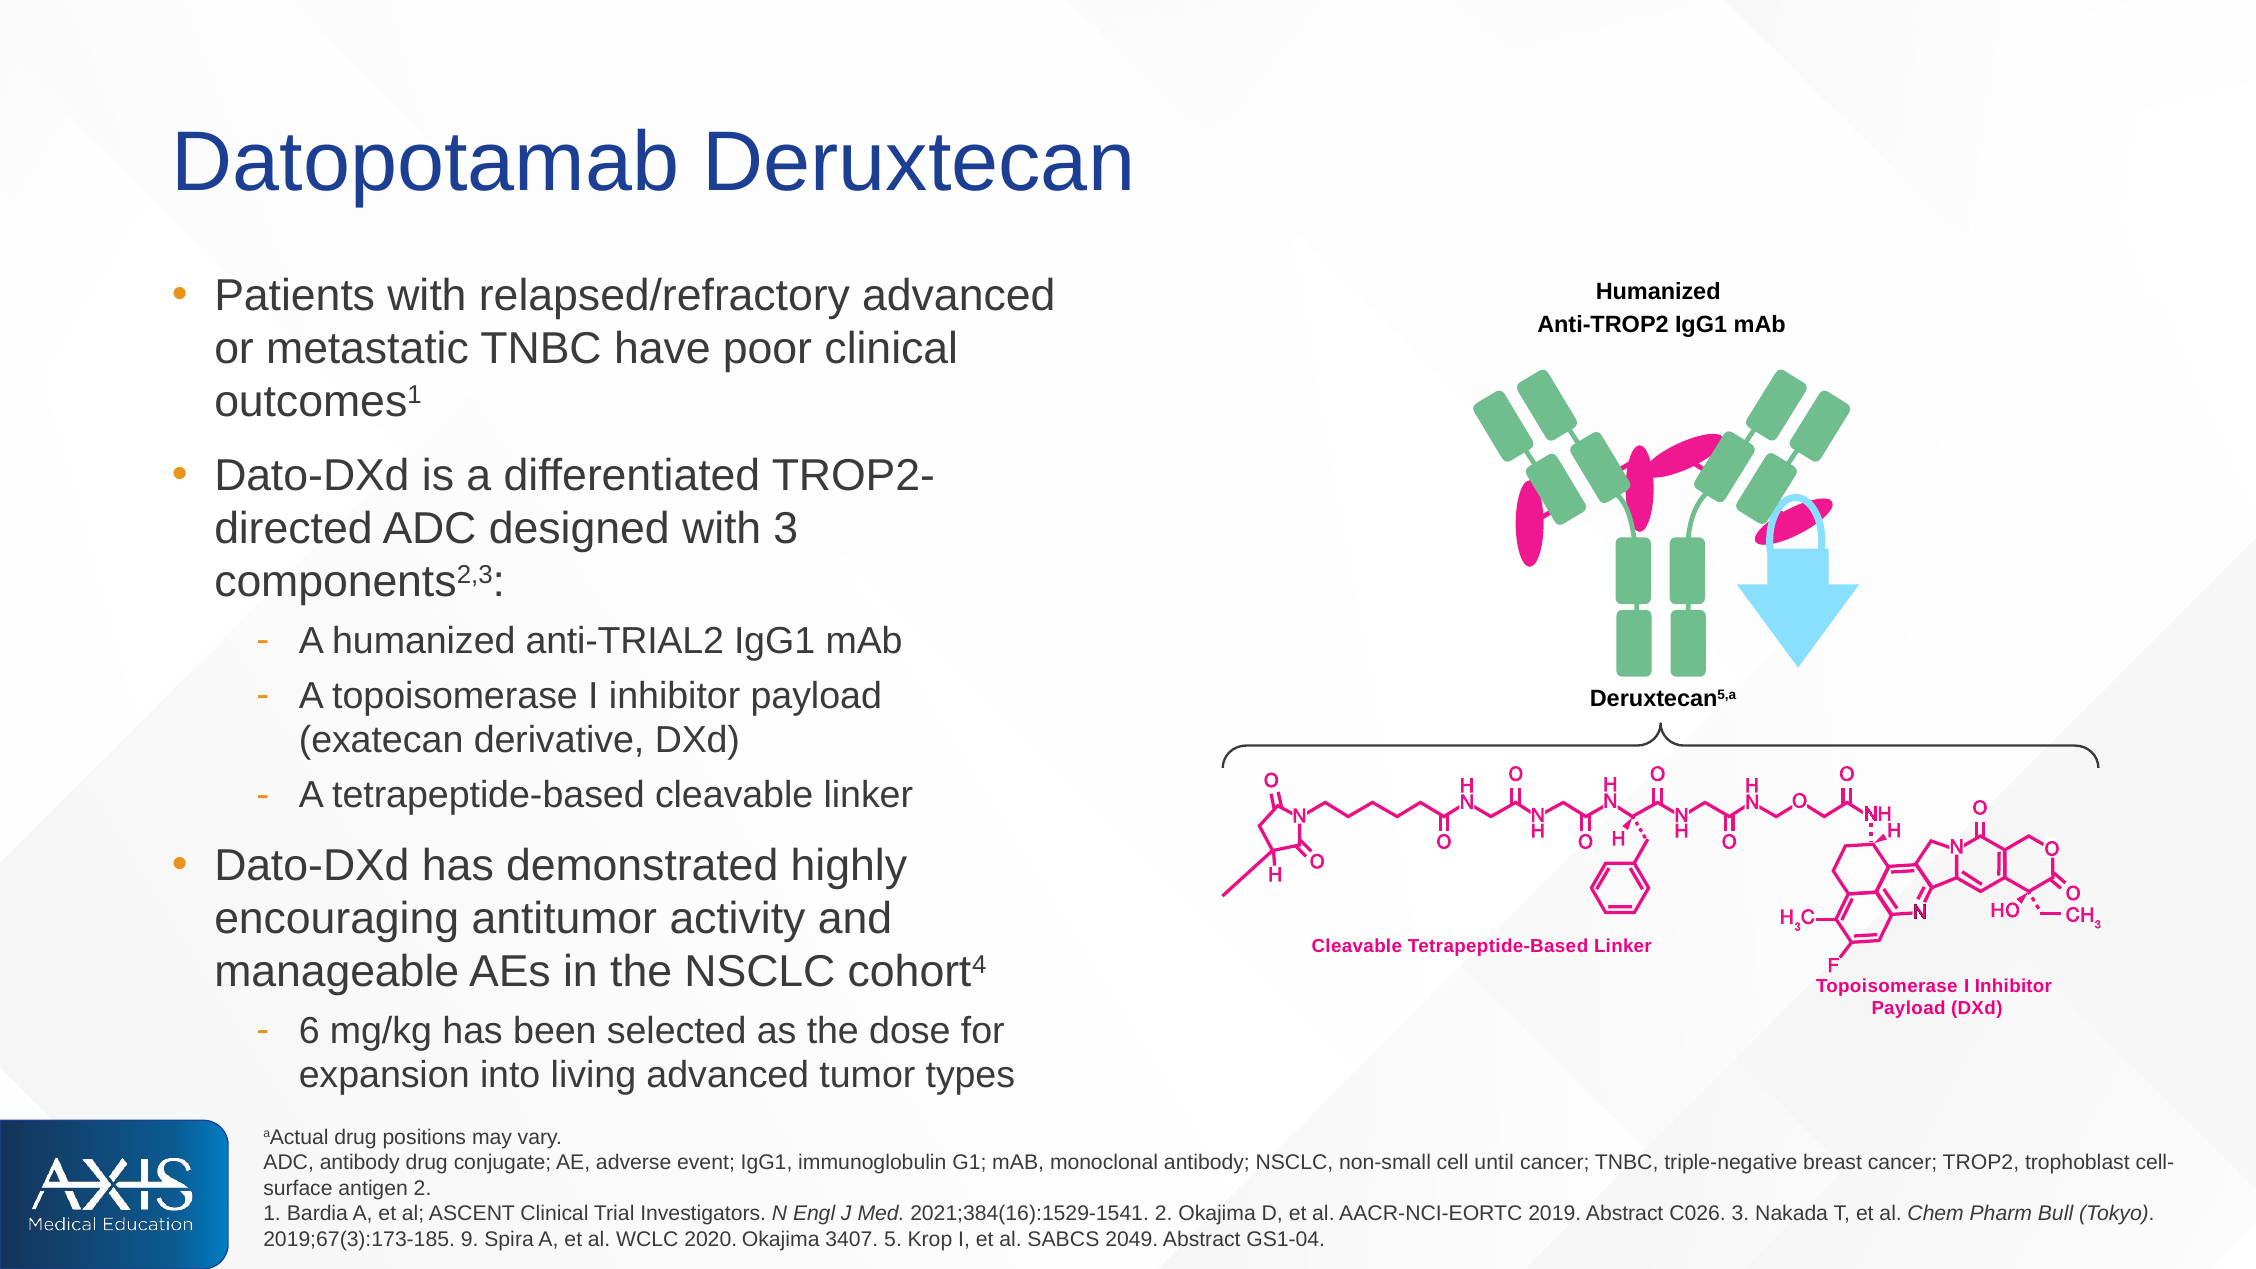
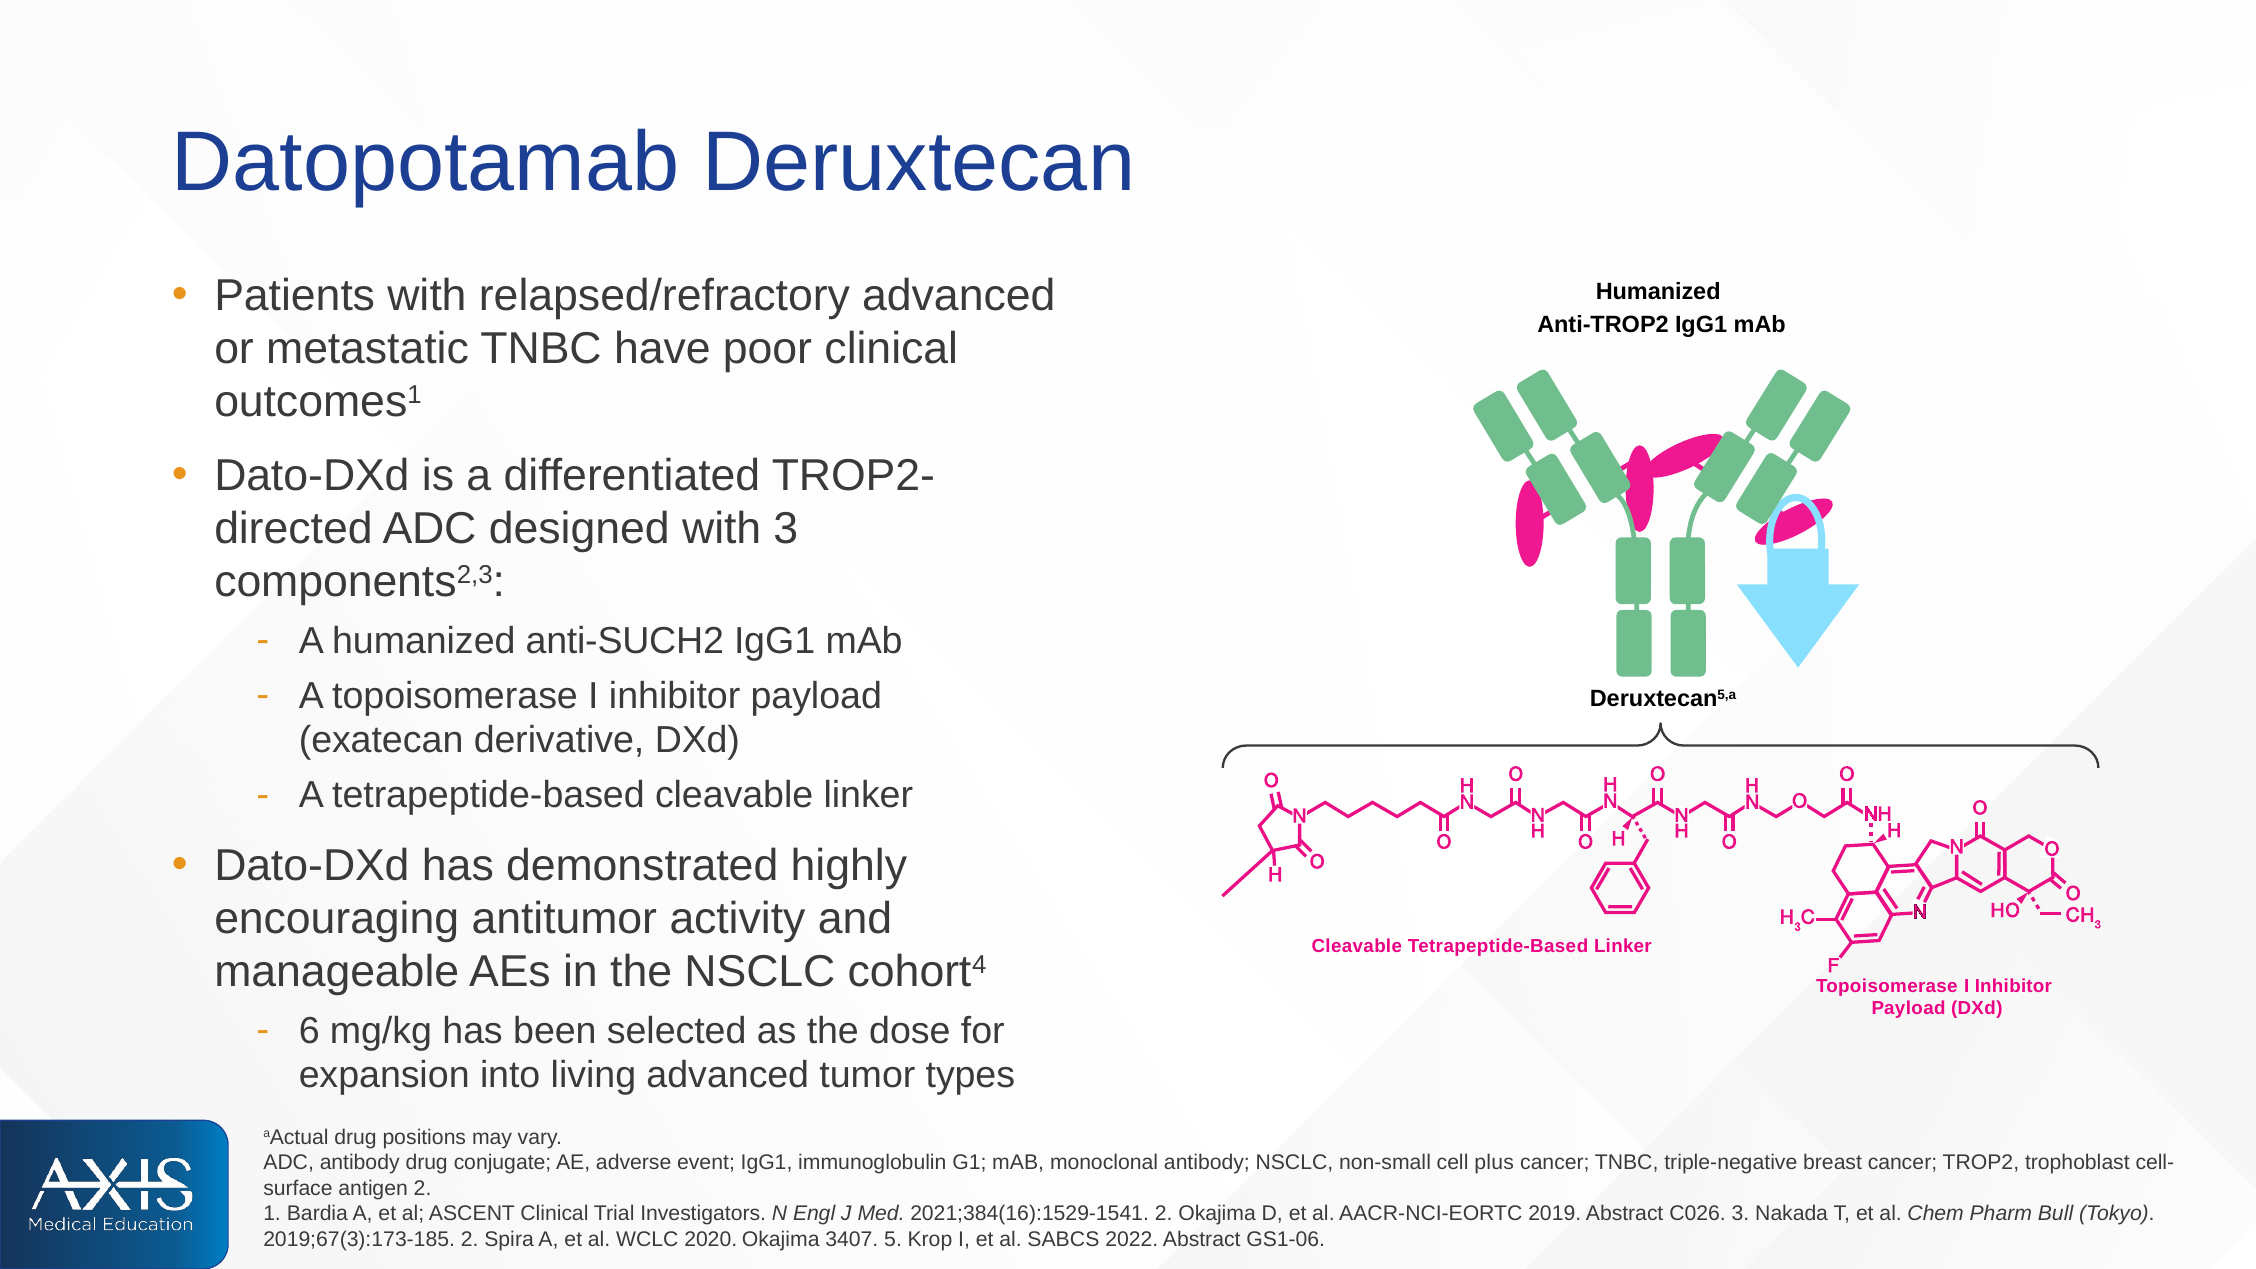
anti-TRIAL2: anti-TRIAL2 -> anti-SUCH2 (625, 641)
until: until -> plus (1494, 1163)
2019;67(3):173-185 9: 9 -> 2 (470, 1239)
2049: 2049 -> 2022 (1132, 1239)
GS1-04: GS1-04 -> GS1-06 (1286, 1239)
